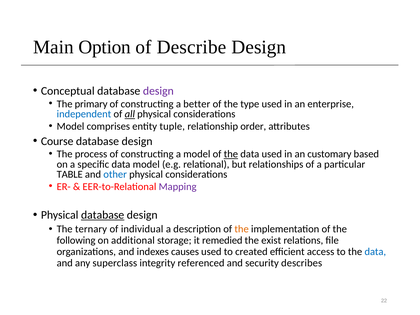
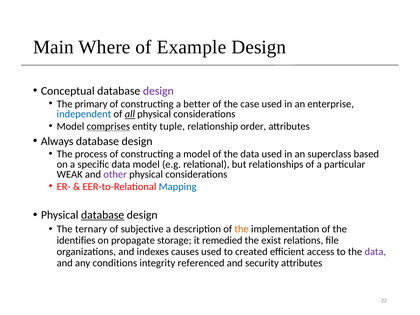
Option: Option -> Where (105, 47)
Describe: Describe -> Example (192, 47)
type: type -> case (250, 104)
comprises underline: none -> present (108, 126)
Course: Course -> Always (57, 141)
the underline: present -> none (231, 154)
customary: customary -> superclass (329, 154)
TABLE: TABLE -> WEAK (70, 174)
other colour: blue -> purple (115, 174)
Mapping colour: purple -> blue (178, 187)
individual: individual -> subjective (142, 229)
following: following -> identifies (76, 240)
additional: additional -> propagate (133, 240)
data colour: blue -> purple (375, 252)
superclass: superclass -> conditions (115, 263)
security describes: describes -> attributes (302, 263)
